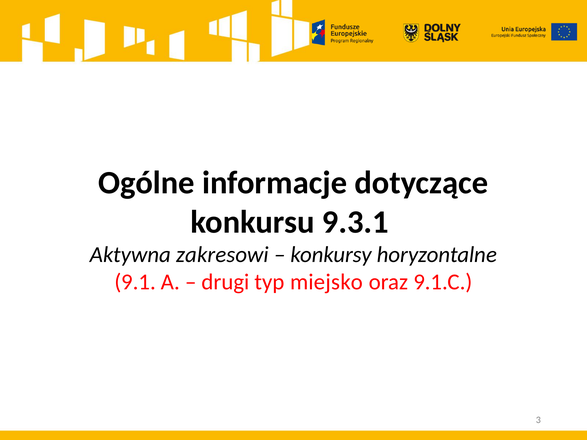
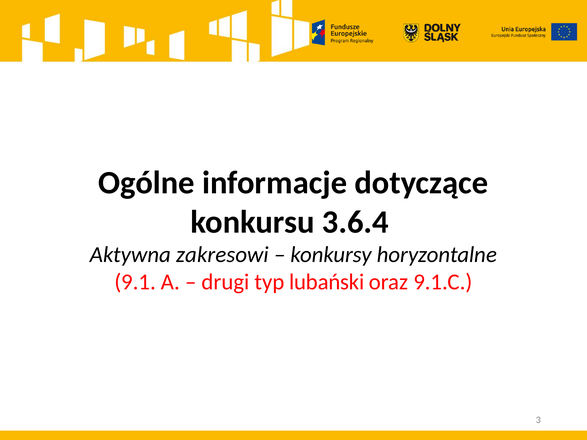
9.3.1: 9.3.1 -> 3.6.4 (355, 222)
miejsko: miejsko -> lubański (327, 282)
